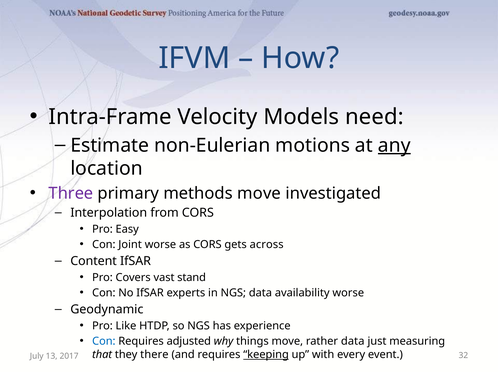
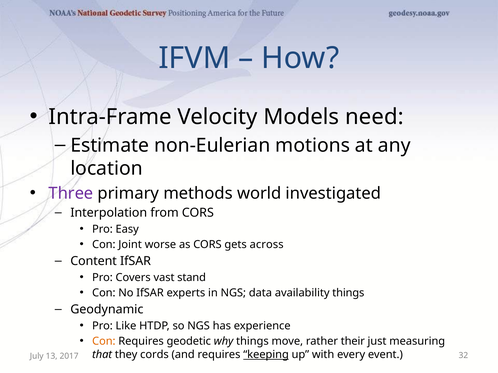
any underline: present -> none (394, 146)
methods move: move -> world (259, 193)
availability worse: worse -> things (348, 293)
Con colour: blue -> orange (104, 342)
adjusted: adjusted -> geodetic (189, 342)
rather data: data -> their (353, 342)
there: there -> cords (154, 355)
